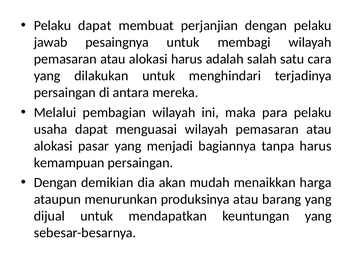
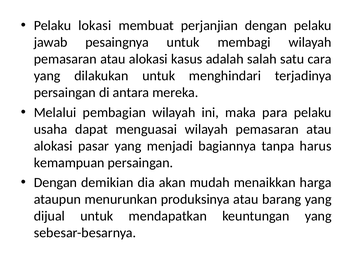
Pelaku dapat: dapat -> lokasi (95, 26)
alokasi harus: harus -> kasus (187, 59)
